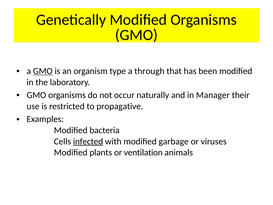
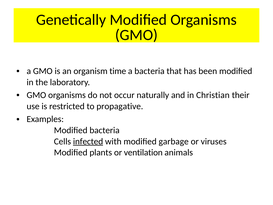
GMO underline: present -> none (43, 71)
type: type -> time (118, 71)
a through: through -> bacteria (149, 71)
Manager: Manager -> Christian (213, 95)
